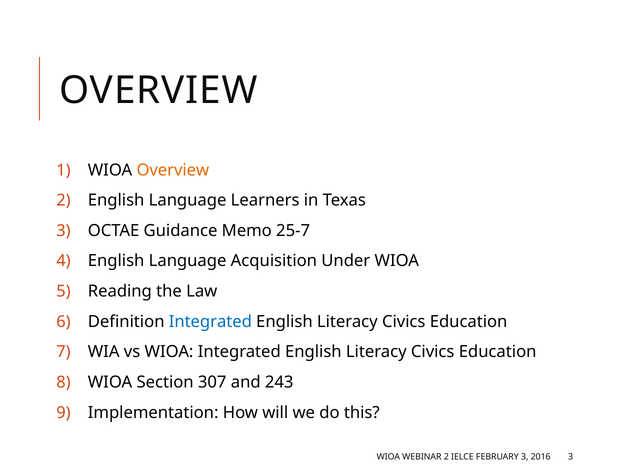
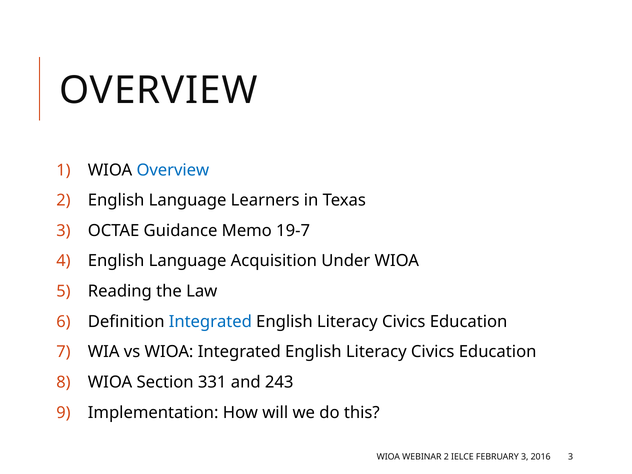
Overview colour: orange -> blue (173, 170)
25-7: 25-7 -> 19-7 (293, 231)
307: 307 -> 331 (212, 382)
